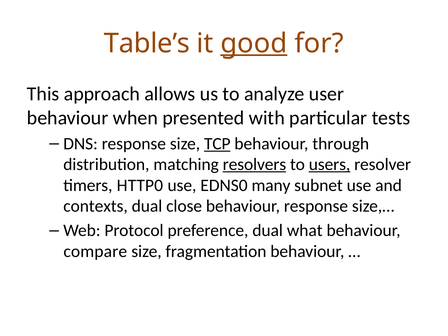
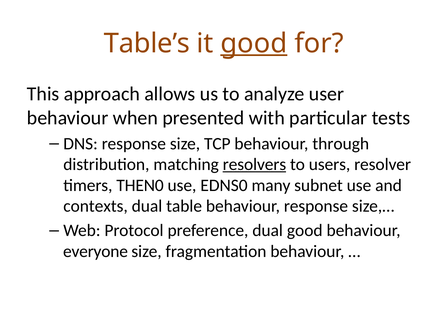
TCP underline: present -> none (217, 144)
users underline: present -> none (330, 164)
HTTP0: HTTP0 -> THEN0 (140, 185)
close: close -> table (184, 206)
dual what: what -> good (305, 231)
compare: compare -> everyone (95, 251)
